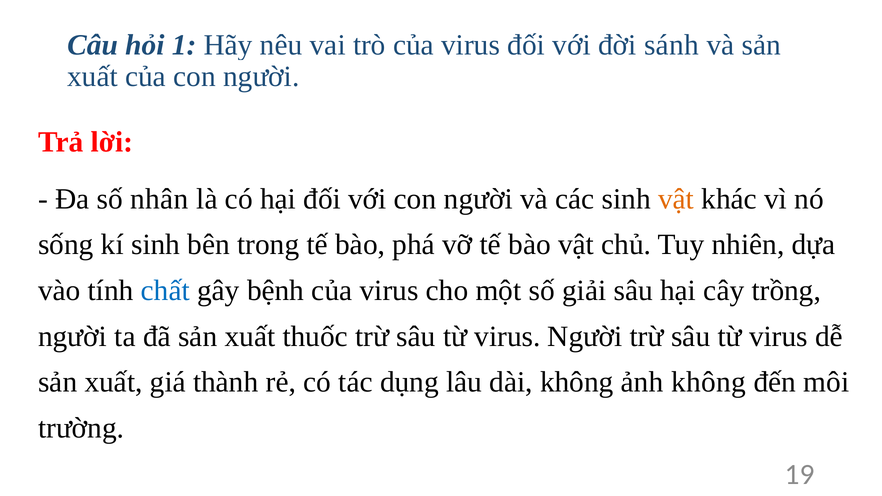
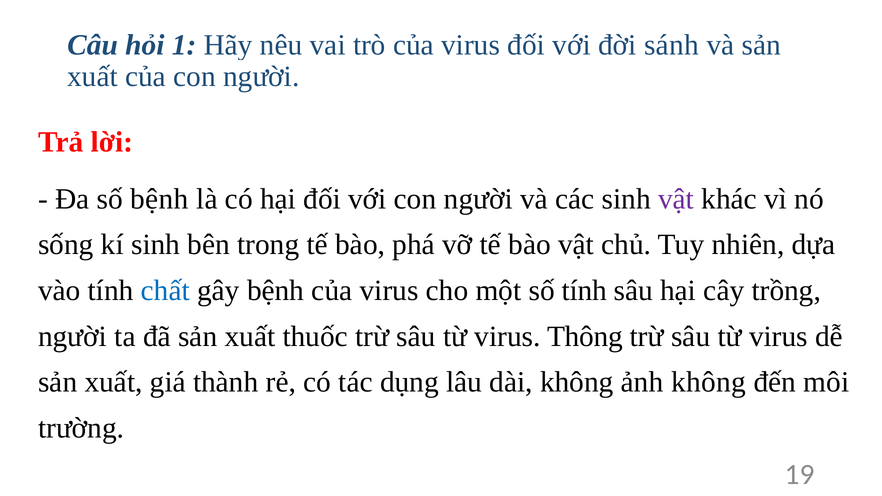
số nhân: nhân -> bệnh (159, 199)
vật colour: orange -> purple (676, 199)
số giải: giải -> tính (584, 291)
virus Người: Người -> Thông (585, 337)
